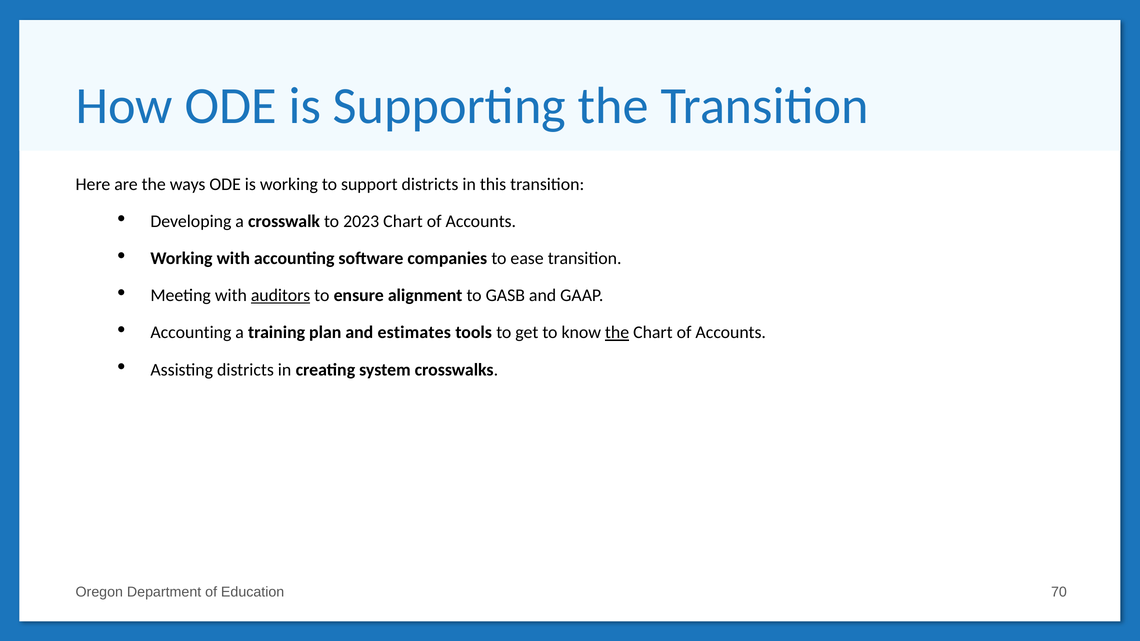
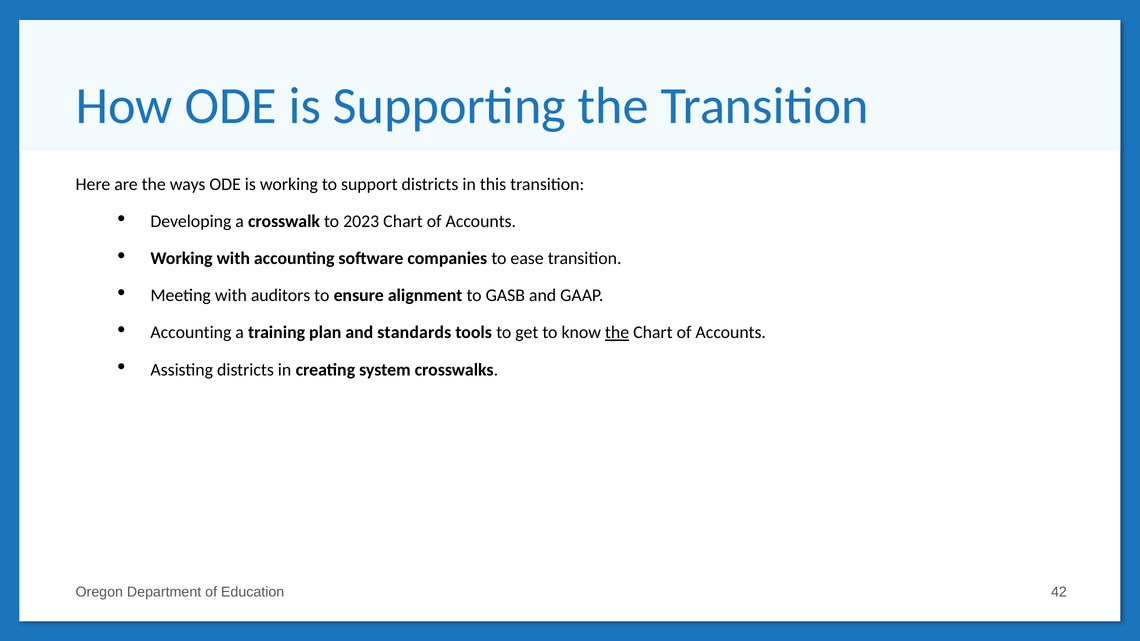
auditors underline: present -> none (281, 296)
estimates: estimates -> standards (414, 333)
70: 70 -> 42 (1059, 592)
